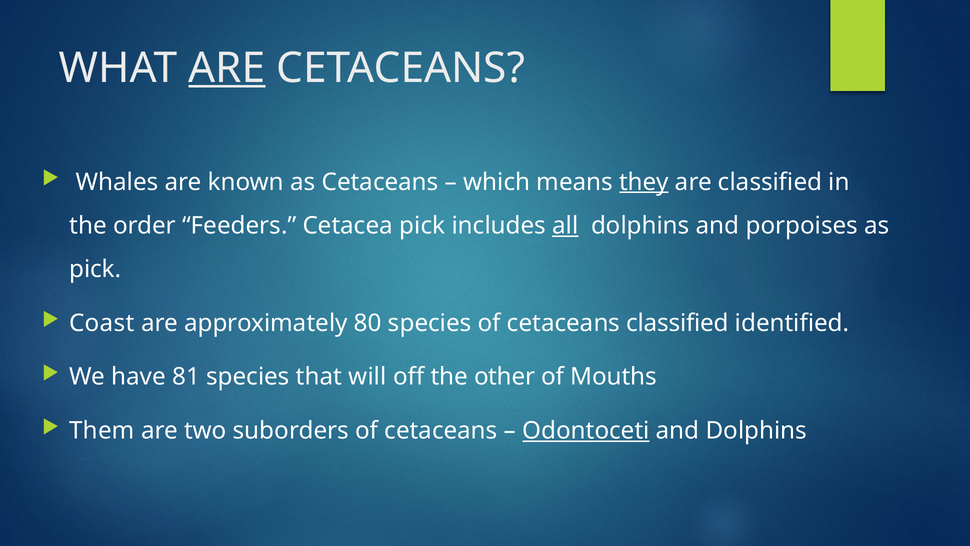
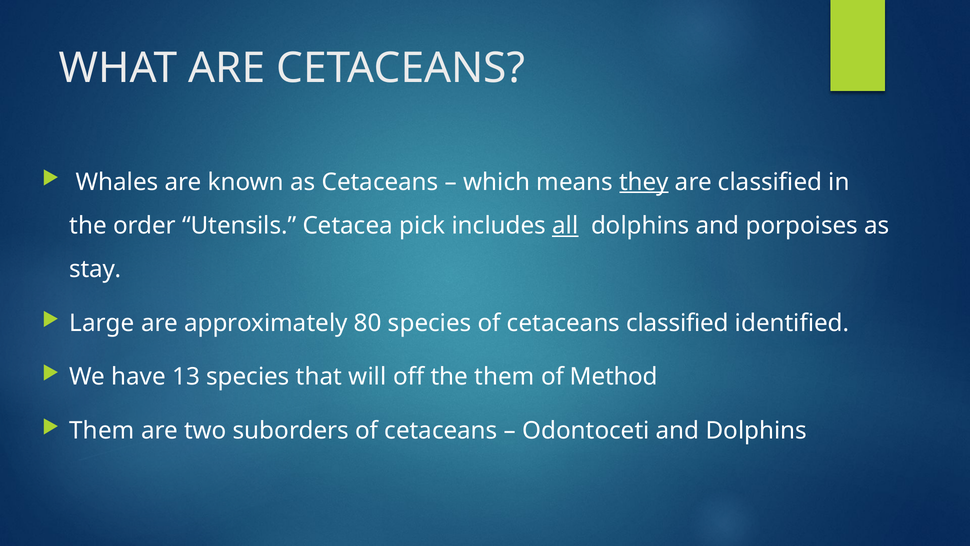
ARE underline: present -> none (227, 68)
Feeders: Feeders -> Utensils (239, 226)
pick: pick -> stay (95, 269)
Coast: Coast -> Large (102, 323)
81: 81 -> 13 (186, 377)
the other: other -> them (504, 377)
Mouths: Mouths -> Method (614, 377)
Odontoceti underline: present -> none (586, 430)
